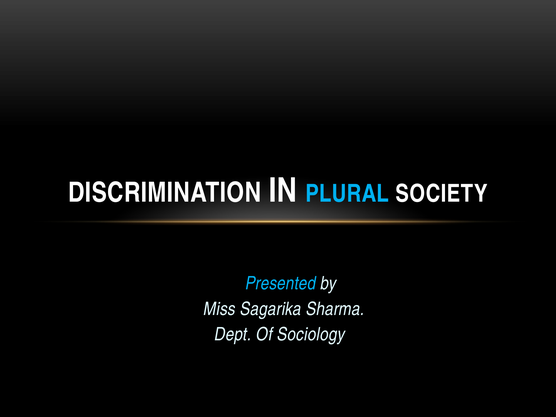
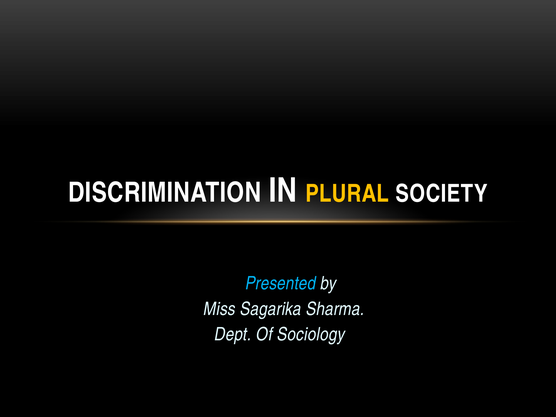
PLURAL colour: light blue -> yellow (347, 194)
